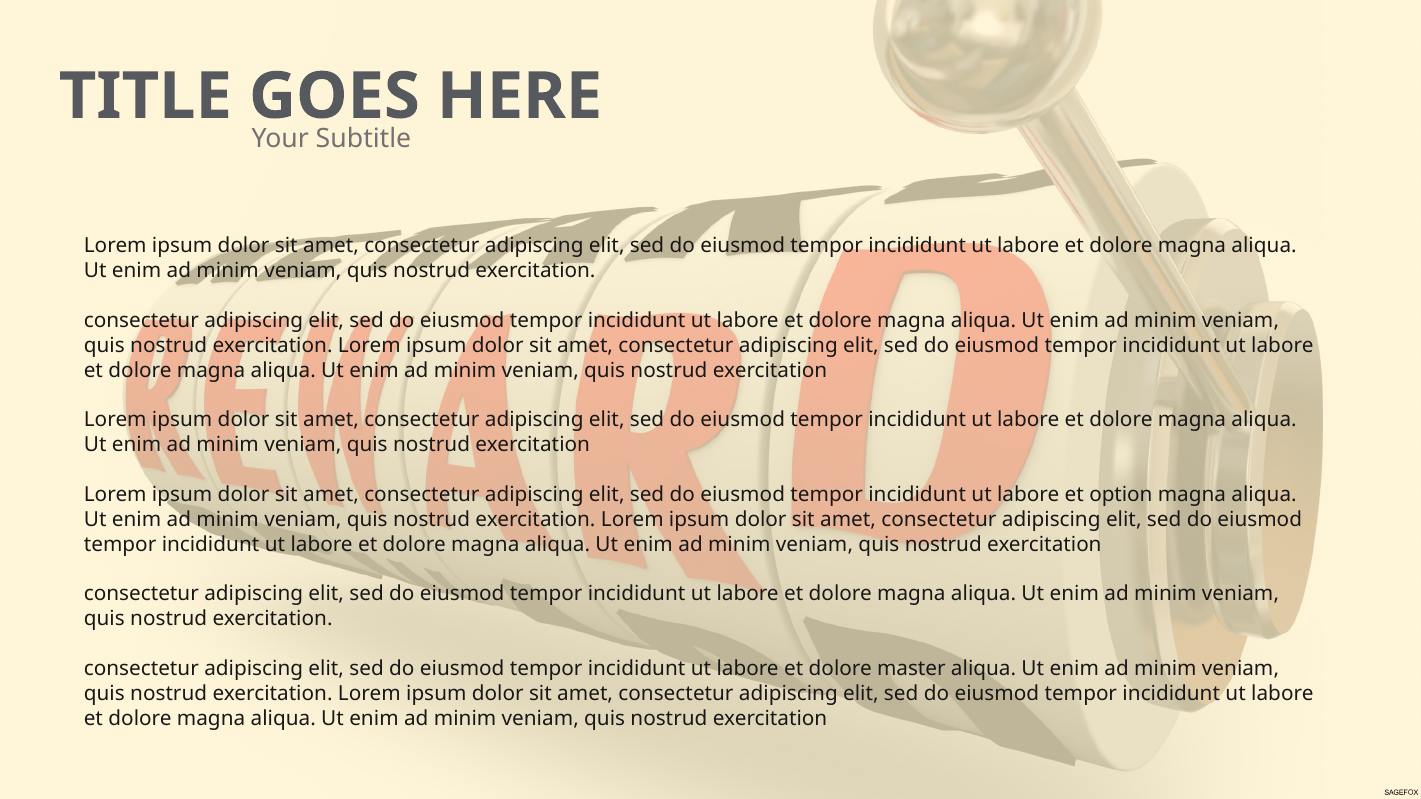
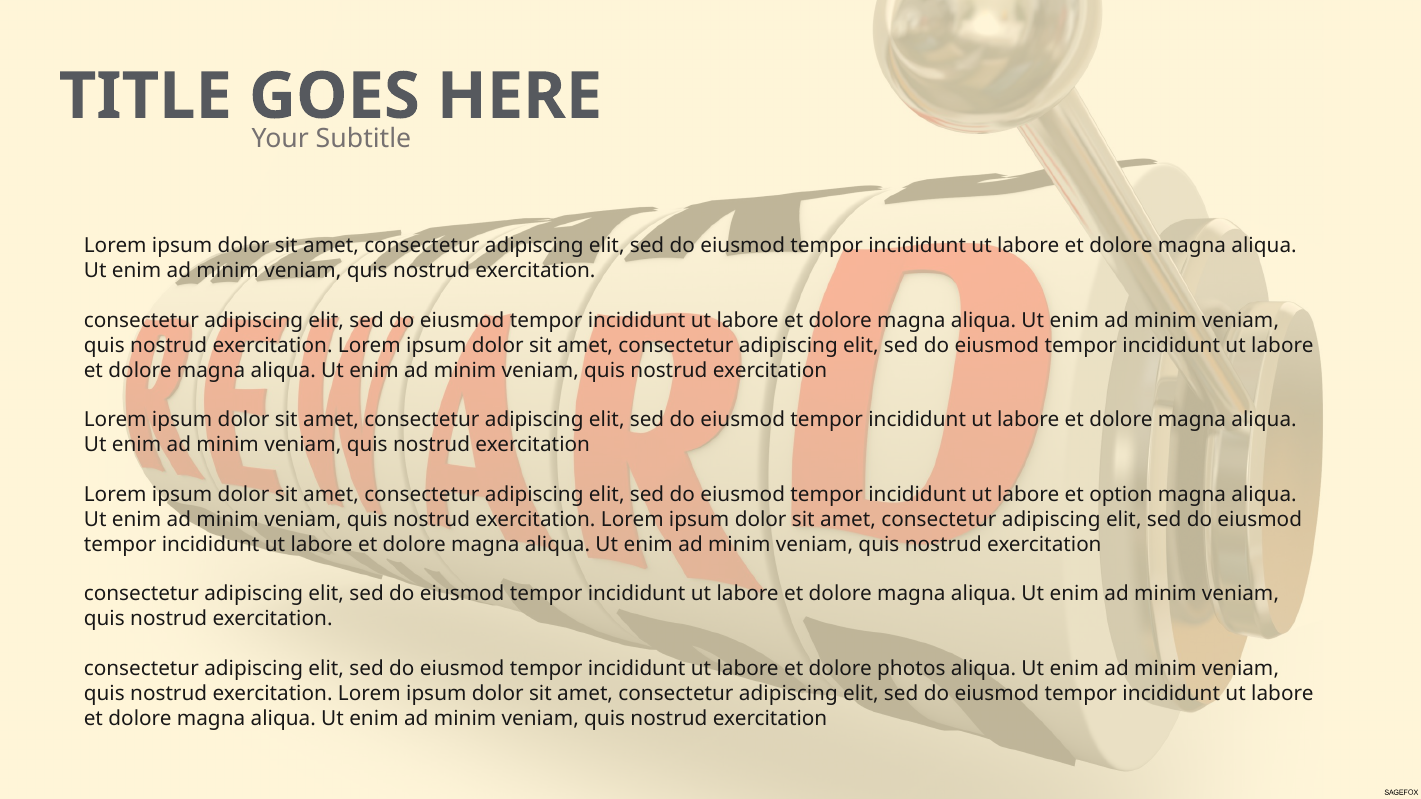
master: master -> photos (911, 669)
